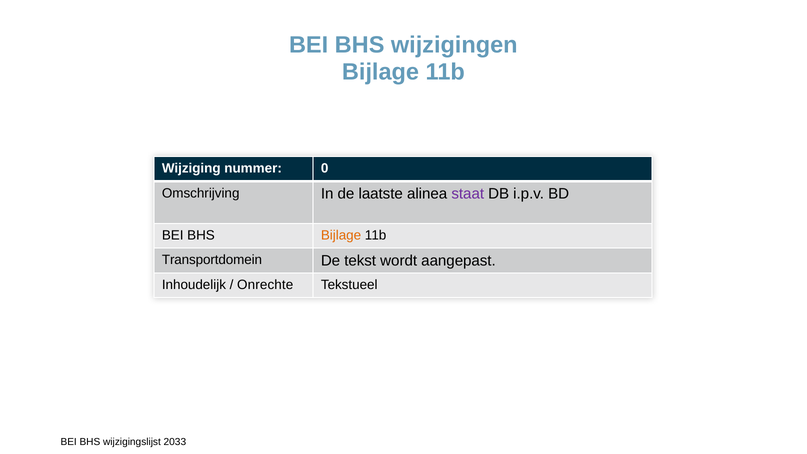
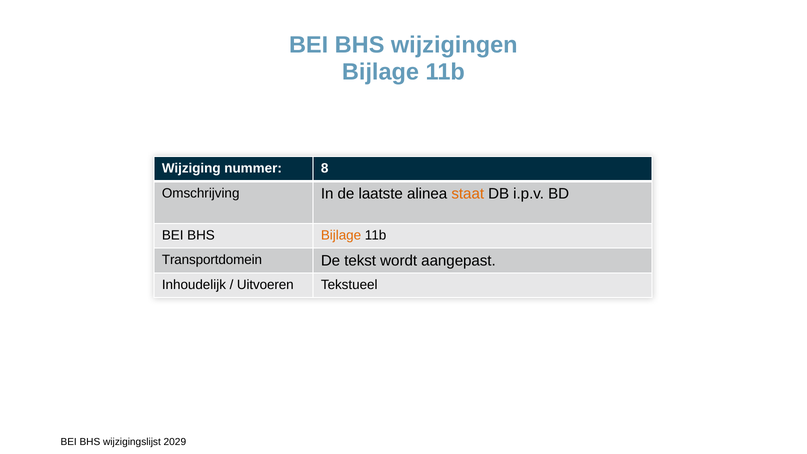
0: 0 -> 8 (325, 169)
staat colour: purple -> orange (468, 194)
Onrechte: Onrechte -> Uitvoeren (265, 285)
2033: 2033 -> 2029 (175, 442)
